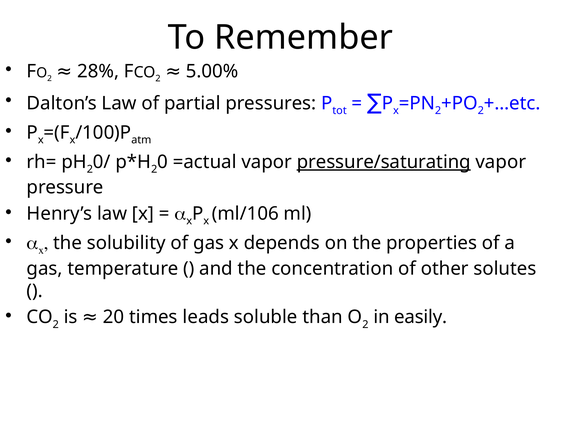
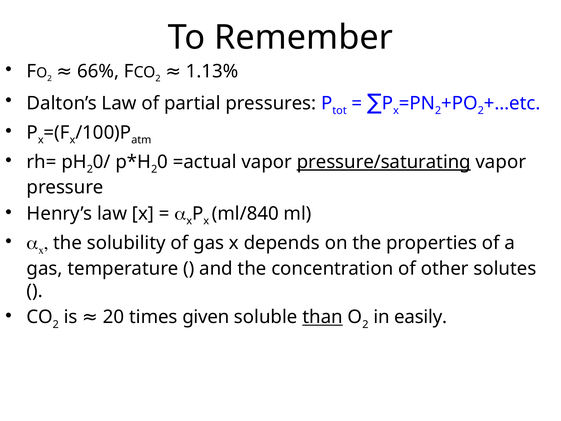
28%: 28% -> 66% (98, 71)
5.00%: 5.00% -> 1.13% (212, 71)
ml/106: ml/106 -> ml/840 (245, 214)
leads: leads -> given (206, 317)
than underline: none -> present (323, 317)
